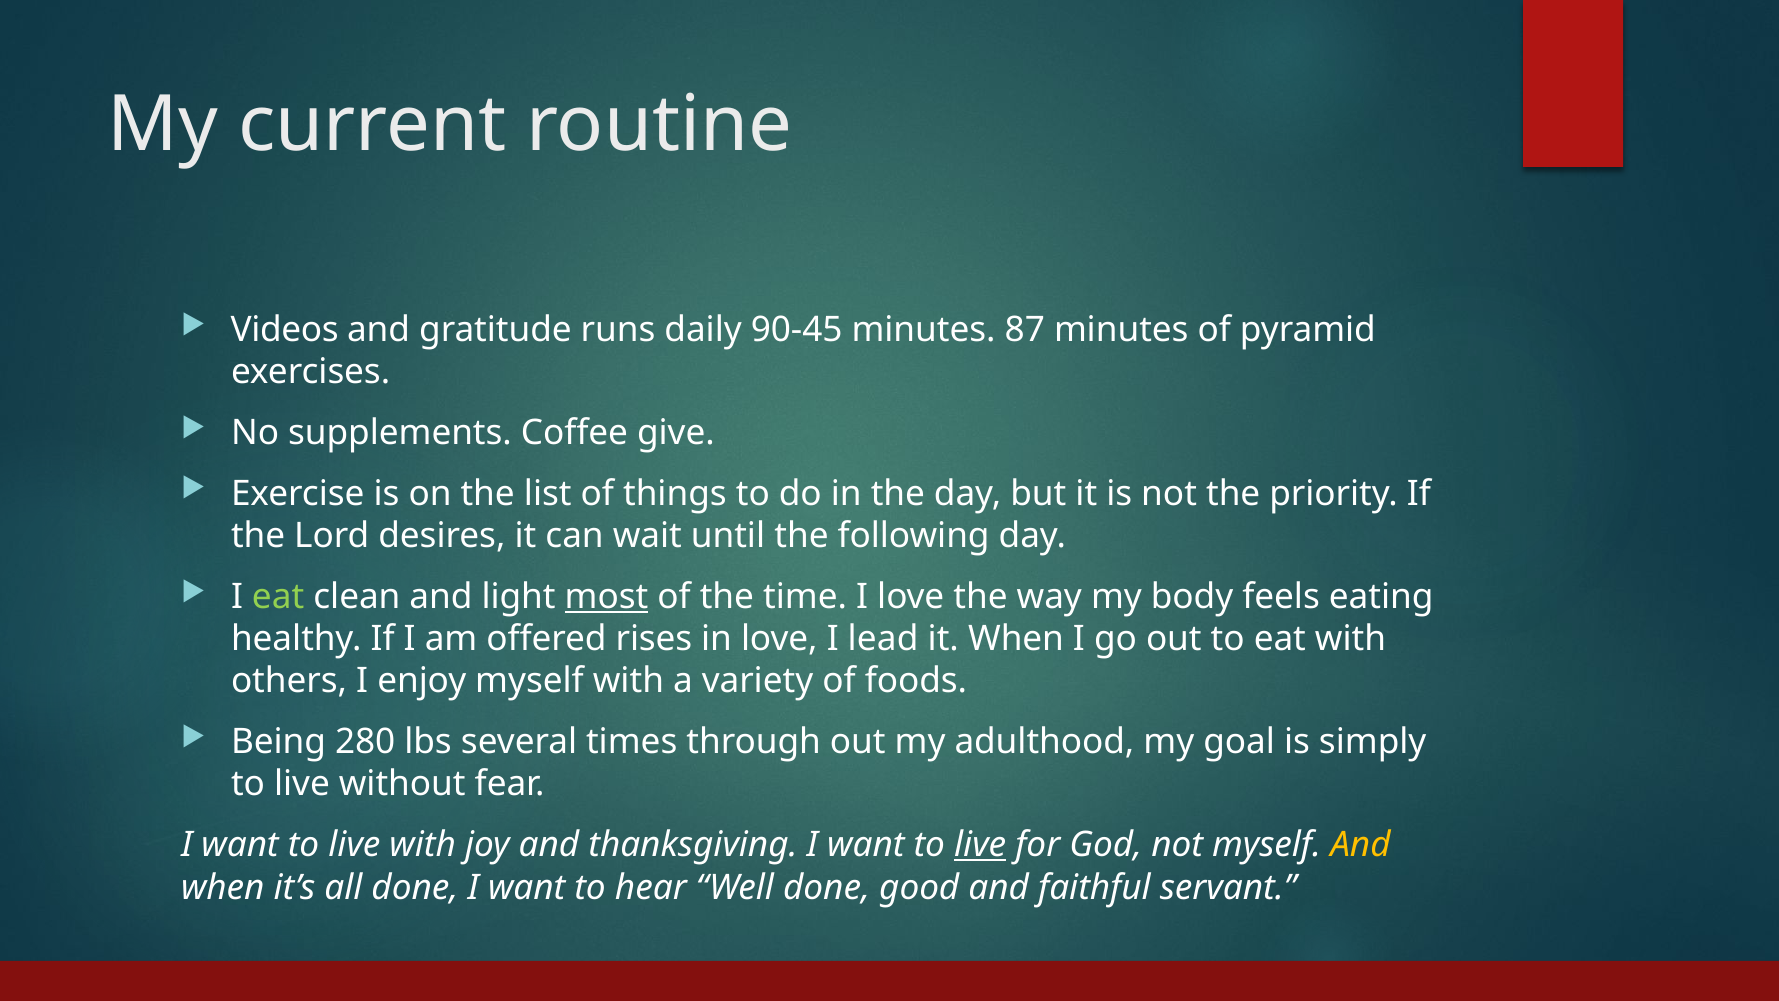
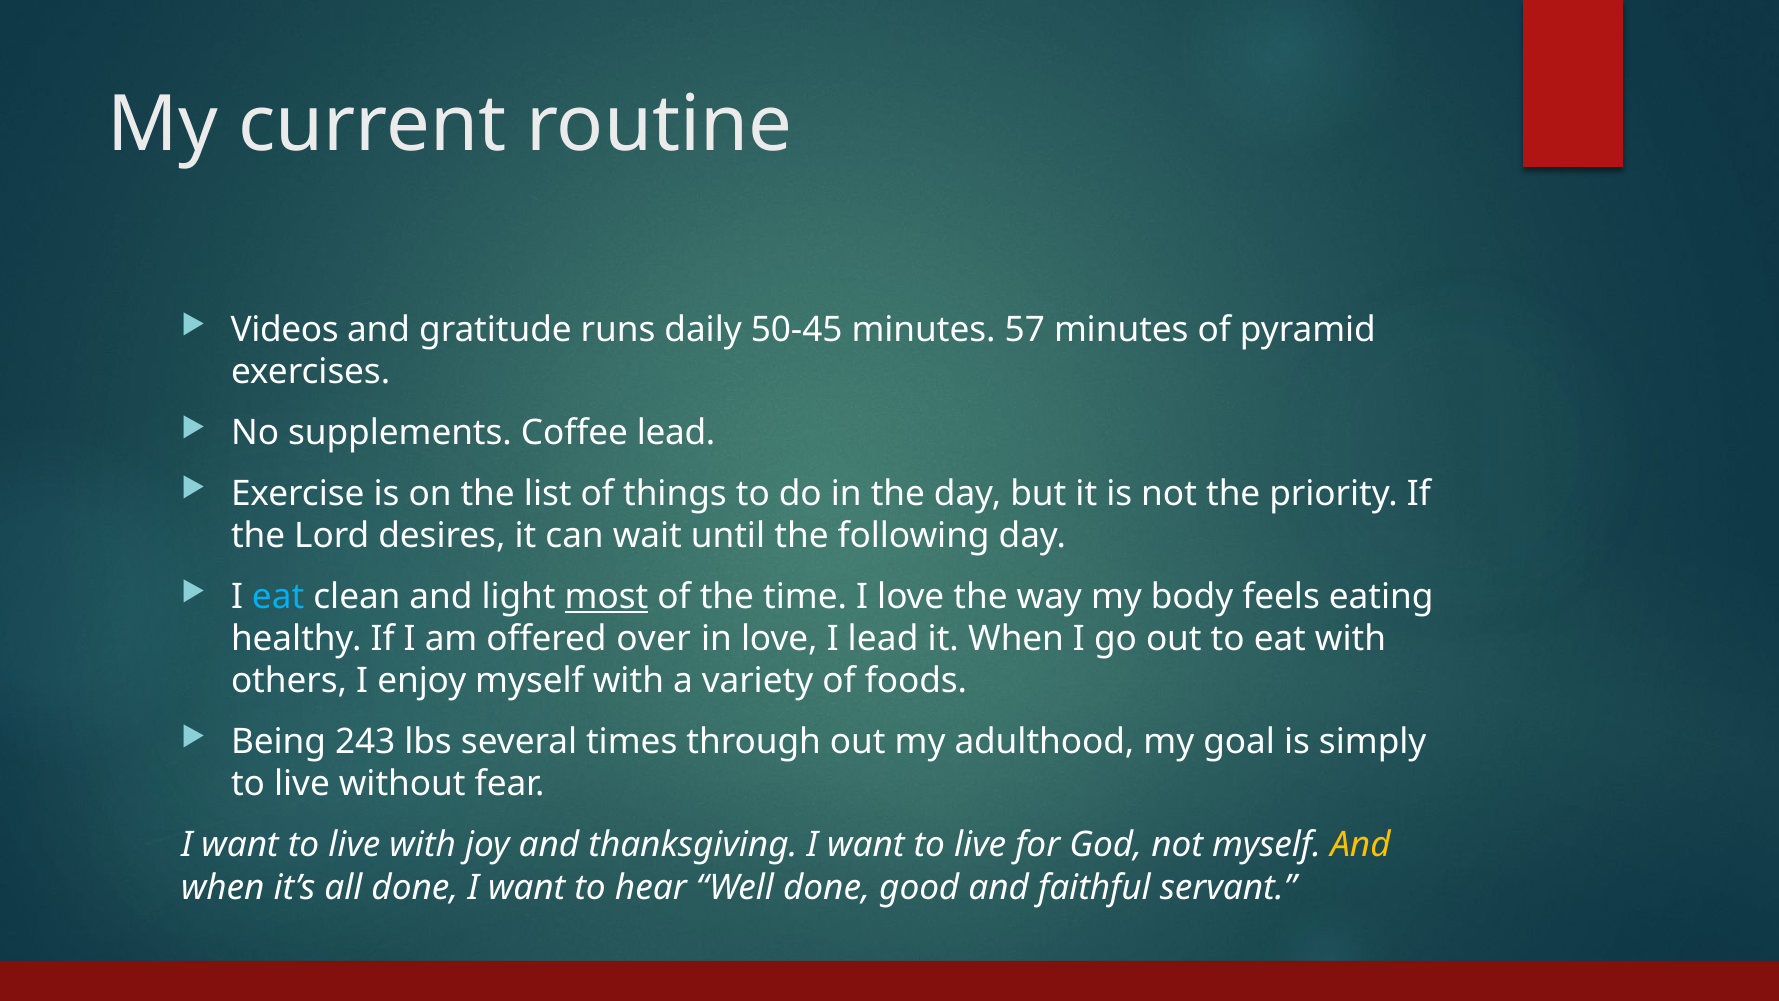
90-45: 90-45 -> 50-45 (797, 330)
87: 87 -> 57 (1025, 330)
Coffee give: give -> lead (676, 433)
eat colour: light green -> light blue (278, 597)
rises: rises -> over (654, 639)
280: 280 -> 243 (365, 742)
live underline: present -> none (980, 845)
